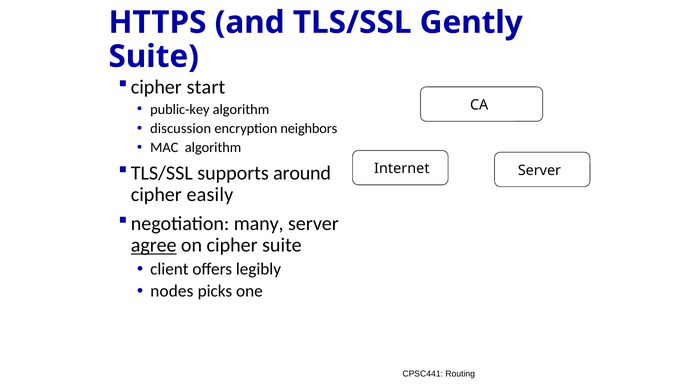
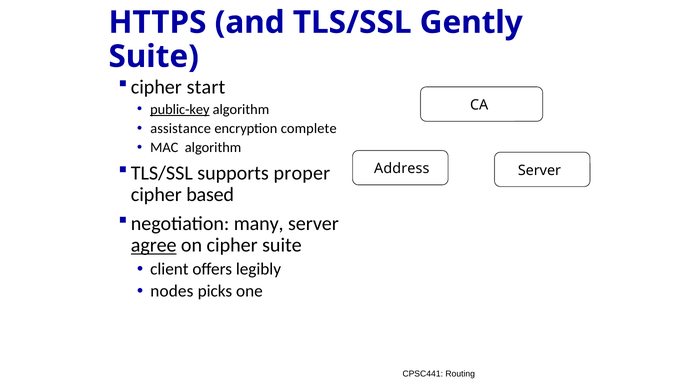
public-key underline: none -> present (180, 109)
discussion: discussion -> assistance (181, 128)
neighbors: neighbors -> complete (309, 128)
around: around -> proper (302, 173)
Internet: Internet -> Address (402, 169)
easily: easily -> based (210, 195)
